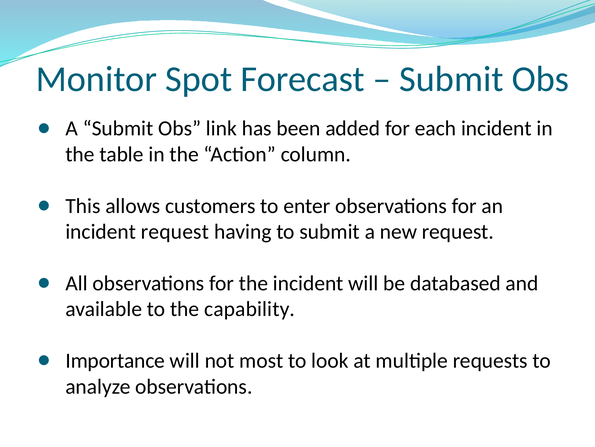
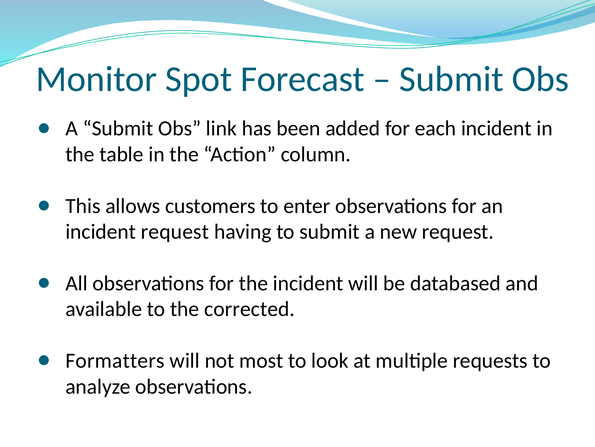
capability: capability -> corrected (250, 309)
Importance: Importance -> Formatters (115, 360)
